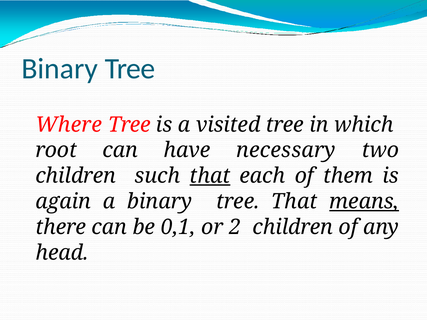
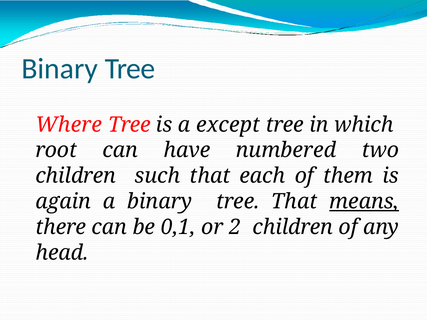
visited: visited -> except (228, 125)
necessary: necessary -> numbered (286, 150)
that underline: present -> none (210, 176)
